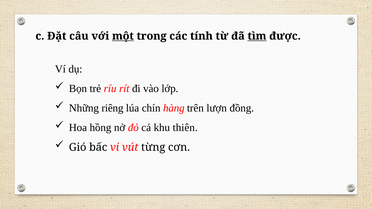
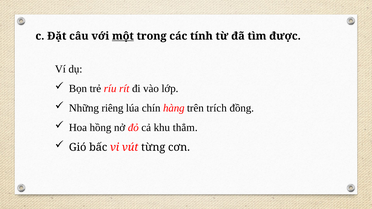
tìm underline: present -> none (257, 36)
lượn: lượn -> trích (217, 108)
thiên: thiên -> thẳm (185, 128)
